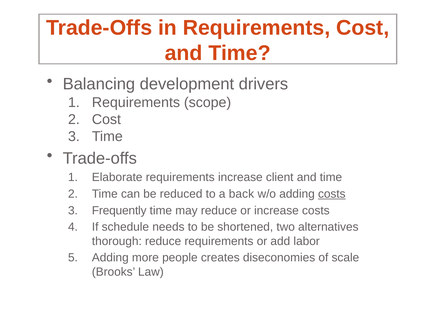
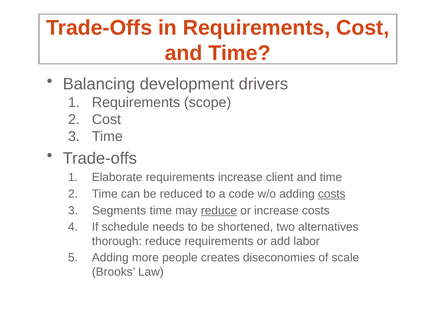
back: back -> code (241, 194)
Frequently: Frequently -> Segments (119, 210)
reduce underline: none -> present (219, 210)
